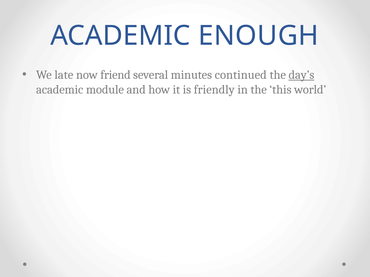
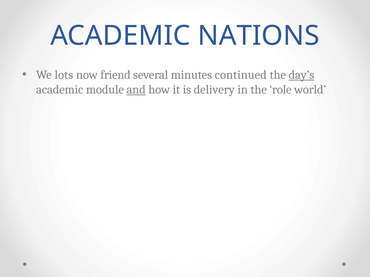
ENOUGH: ENOUGH -> NATIONS (259, 36)
late: late -> lots (64, 75)
and underline: none -> present (136, 90)
friendly: friendly -> delivery (214, 90)
this: this -> role (281, 90)
